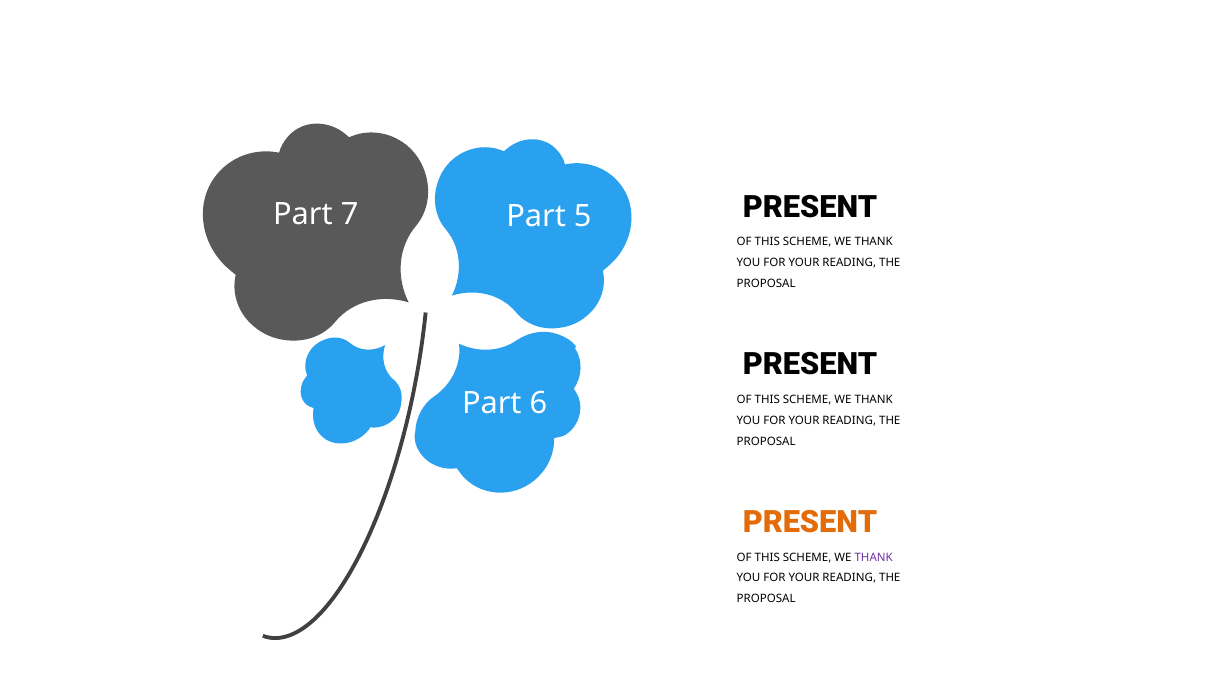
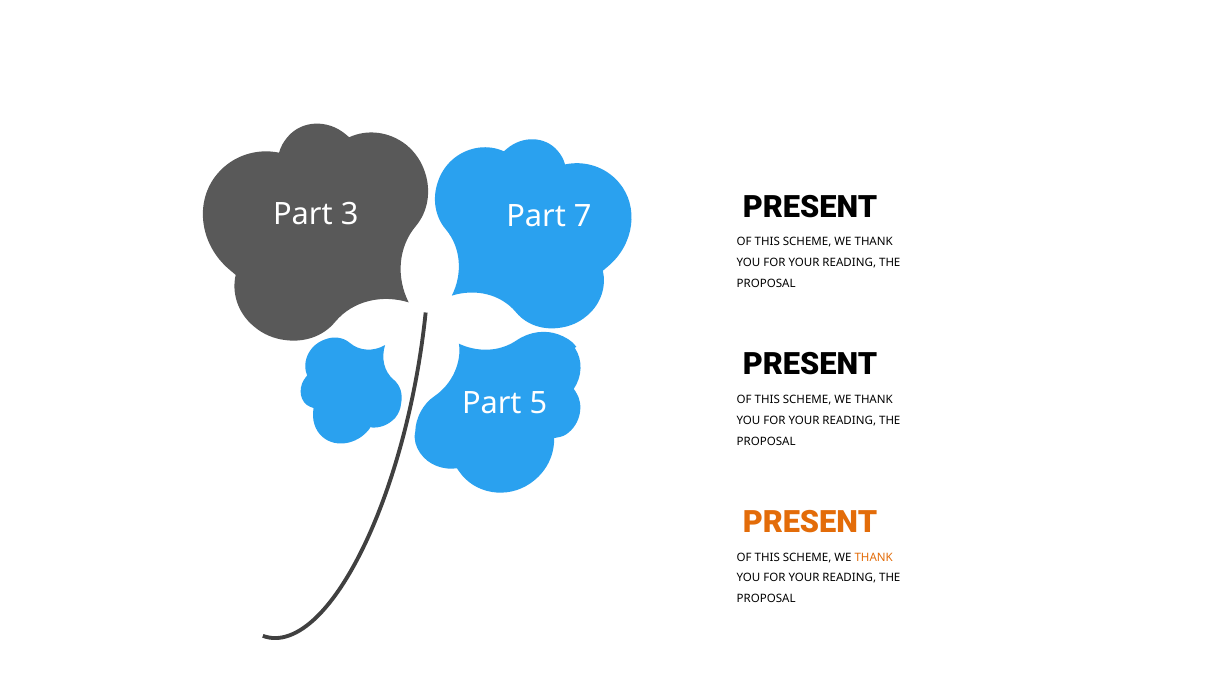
7: 7 -> 3 (350, 215)
5: 5 -> 7 (583, 216)
6: 6 -> 5 (538, 403)
THANK colour: purple -> orange (874, 557)
